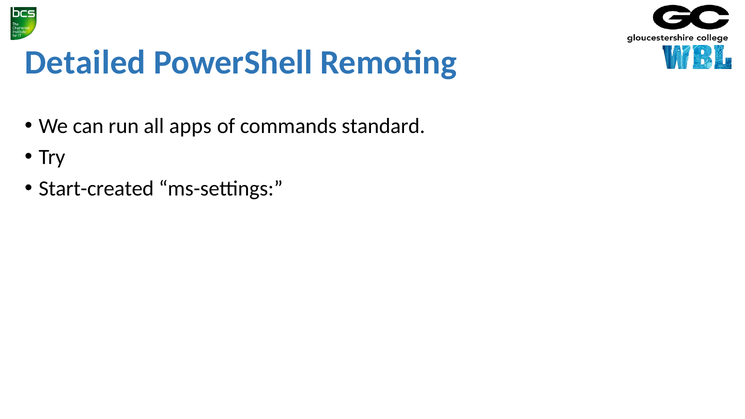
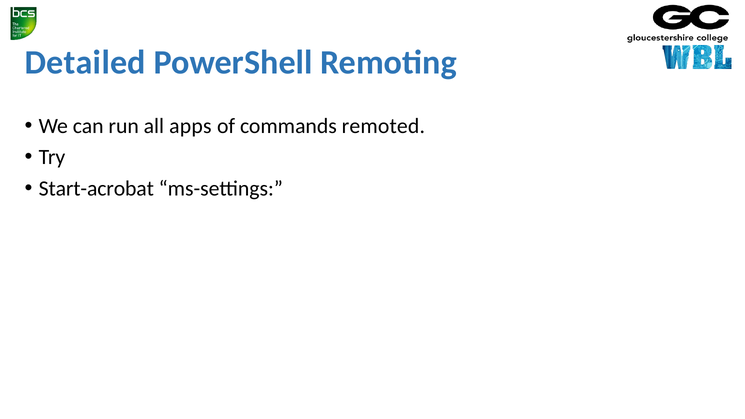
standard: standard -> remoted (383, 126)
Start-created: Start-created -> Start-acrobat (96, 188)
